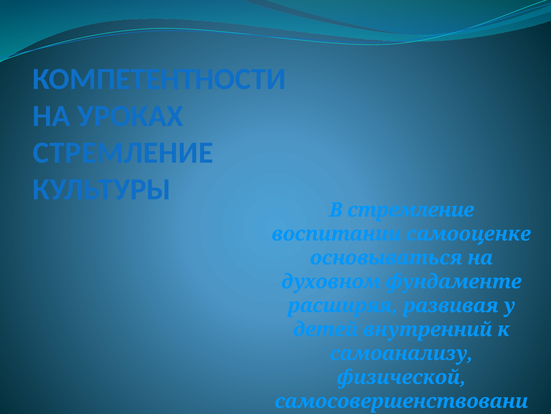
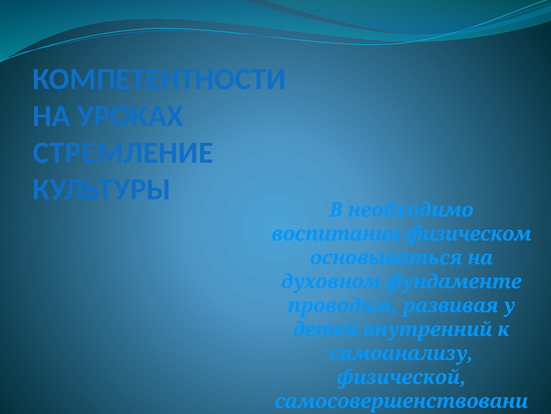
В стремление: стремление -> необходимо (411, 210)
самооценке: самооценке -> физическом (469, 234)
расширяя: расширяя -> проводим (343, 305)
